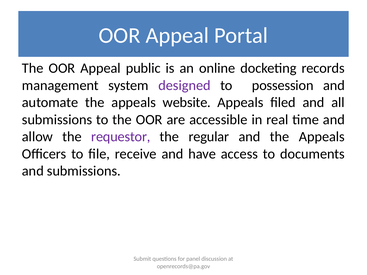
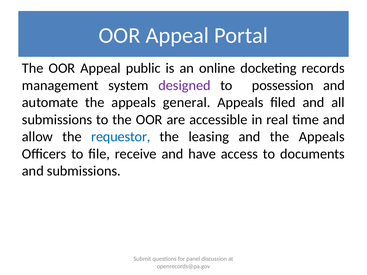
website: website -> general (187, 103)
requestor colour: purple -> blue (121, 137)
regular: regular -> leasing (209, 137)
